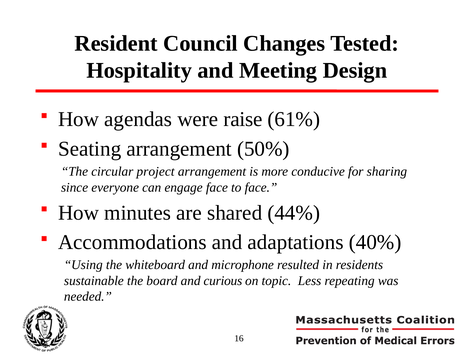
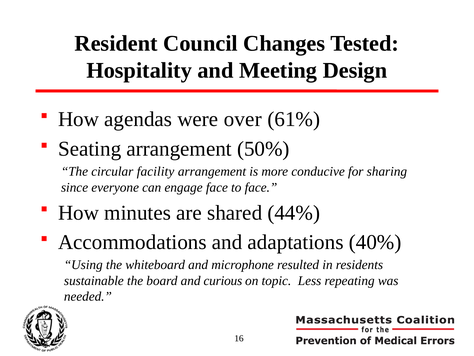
raise: raise -> over (243, 119)
project: project -> facility (156, 171)
